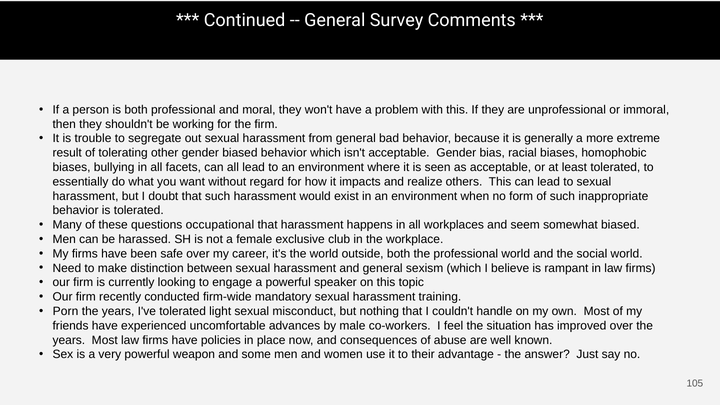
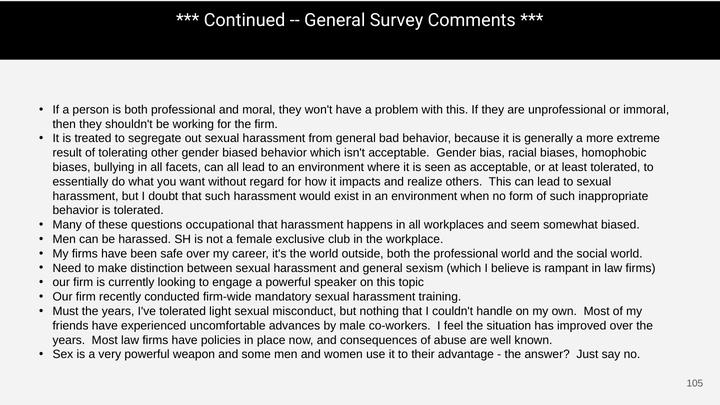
trouble: trouble -> treated (93, 139)
Porn: Porn -> Must (66, 311)
